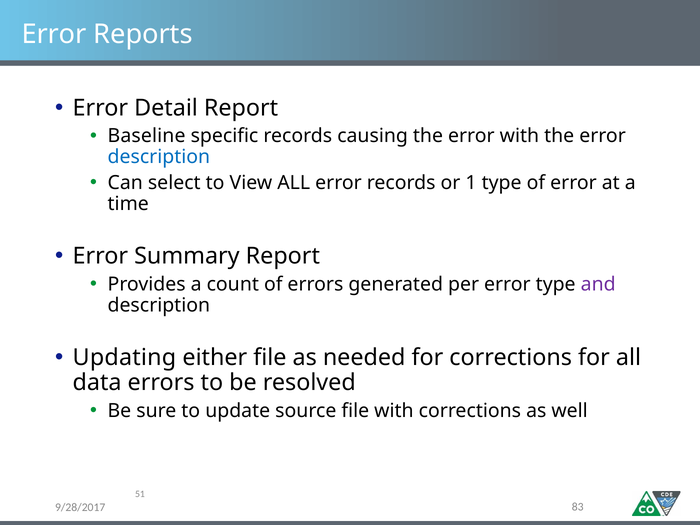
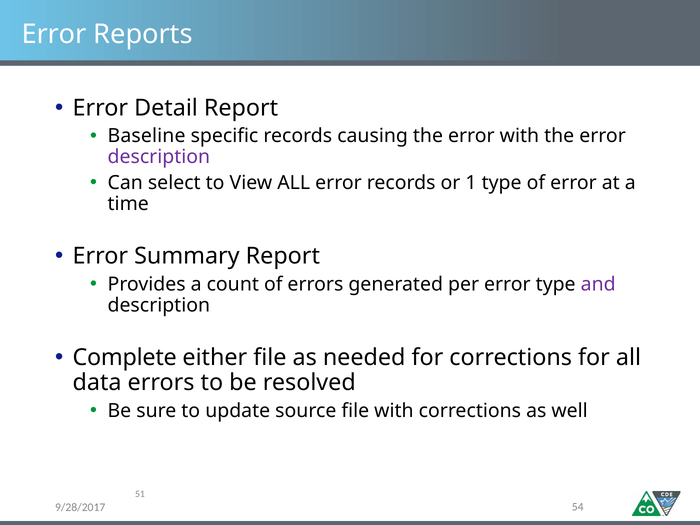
description colour: blue -> purple (159, 157)
Updating: Updating -> Complete (125, 357)
83: 83 -> 54 (578, 507)
